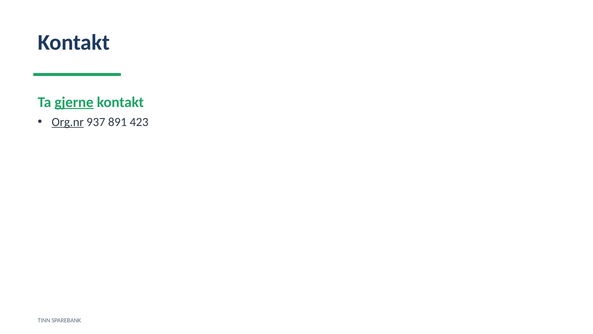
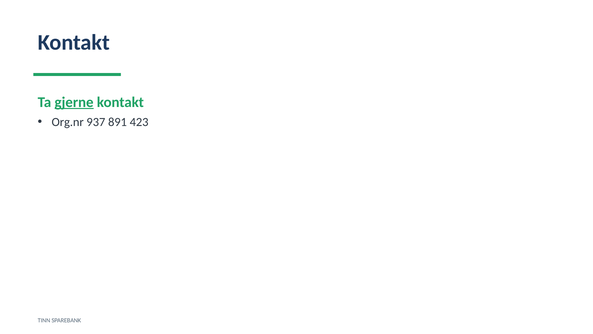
Org.nr underline: present -> none (68, 122)
